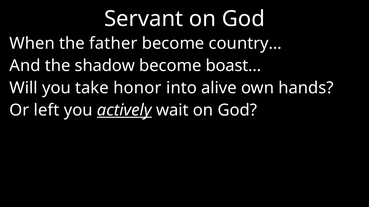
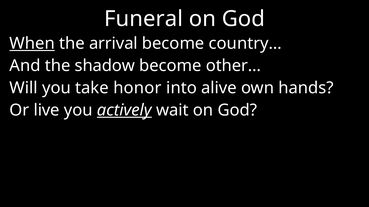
Servant: Servant -> Funeral (144, 19)
When underline: none -> present (32, 44)
father: father -> arrival (113, 44)
boast…: boast… -> other… (233, 66)
left: left -> live (47, 110)
